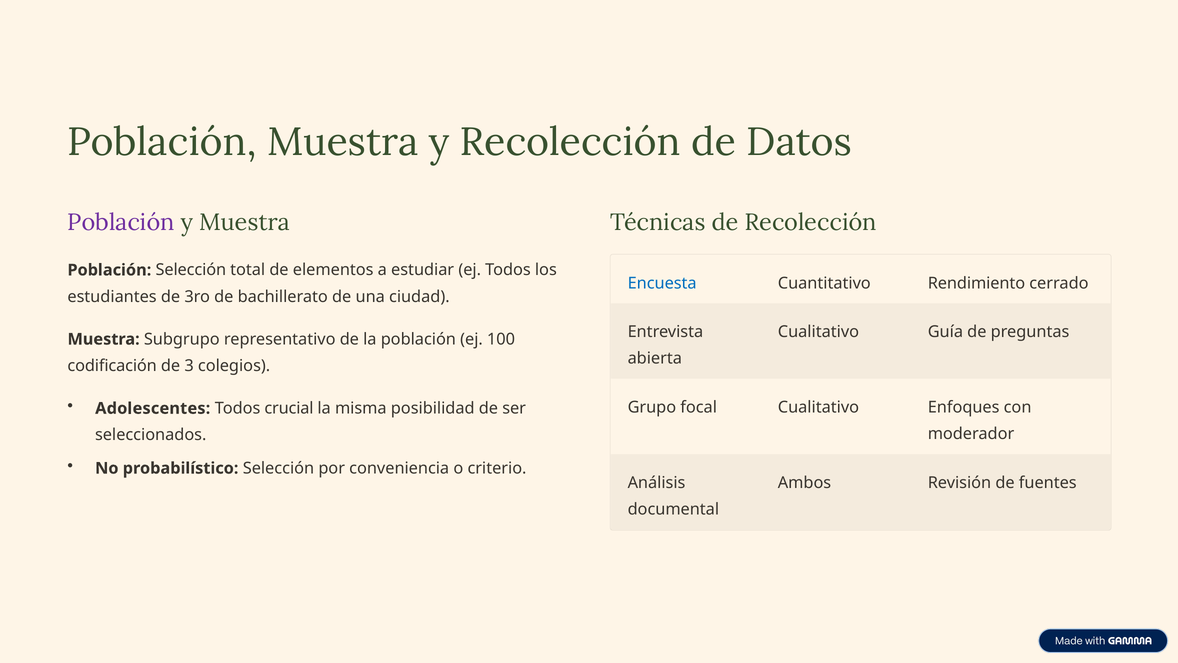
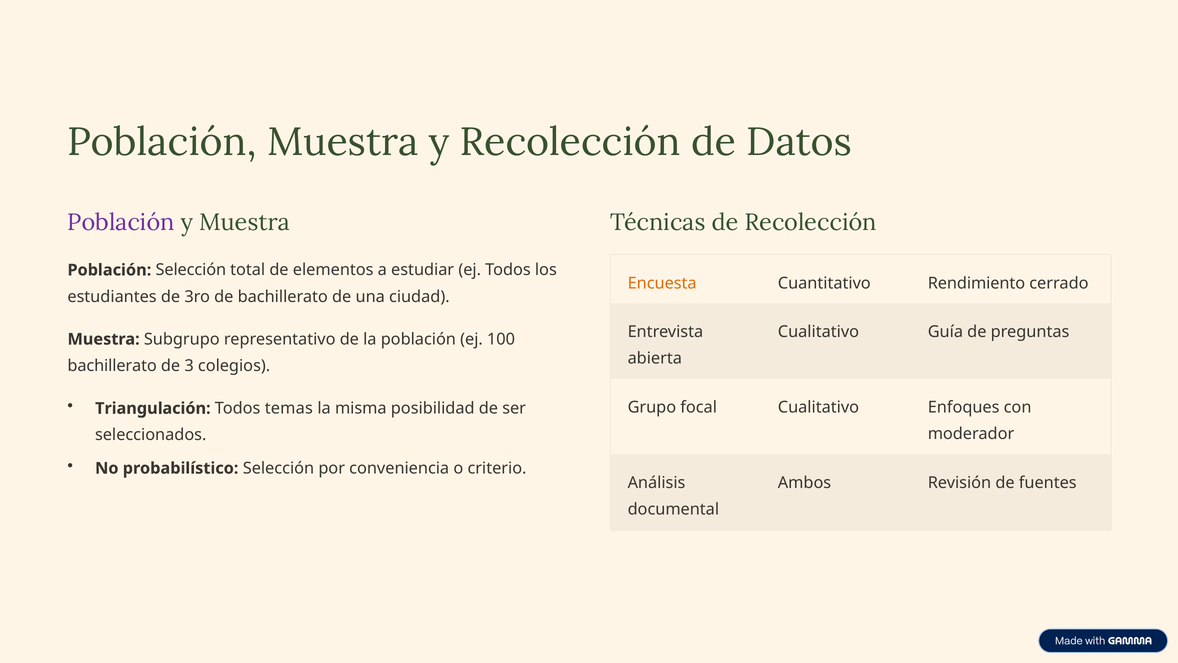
Encuesta colour: blue -> orange (662, 283)
codificación: codificación -> bachillerato (112, 366)
Adolescentes: Adolescentes -> Triangulación (153, 408)
crucial: crucial -> temas (289, 408)
